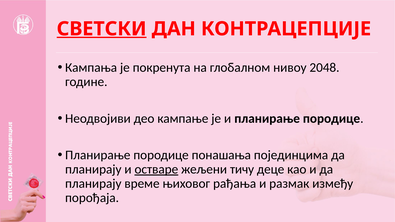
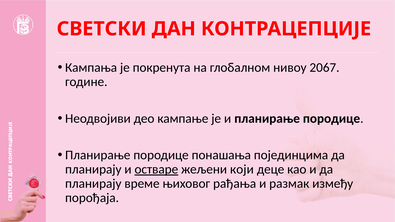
СВЕТСКИ underline: present -> none (102, 29)
2048: 2048 -> 2067 (324, 68)
тичу: тичу -> који (242, 169)
